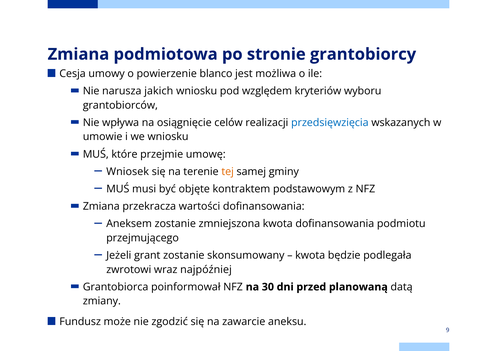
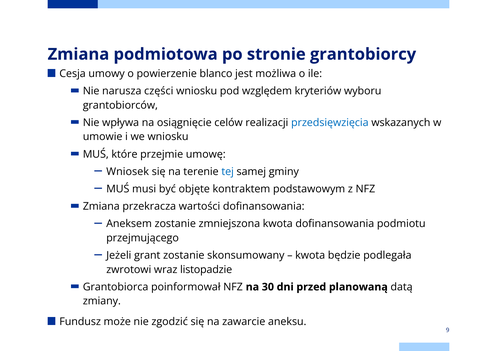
jakich: jakich -> części (159, 91)
tej colour: orange -> blue (228, 172)
najpóźniej: najpóźniej -> listopadzie (206, 270)
